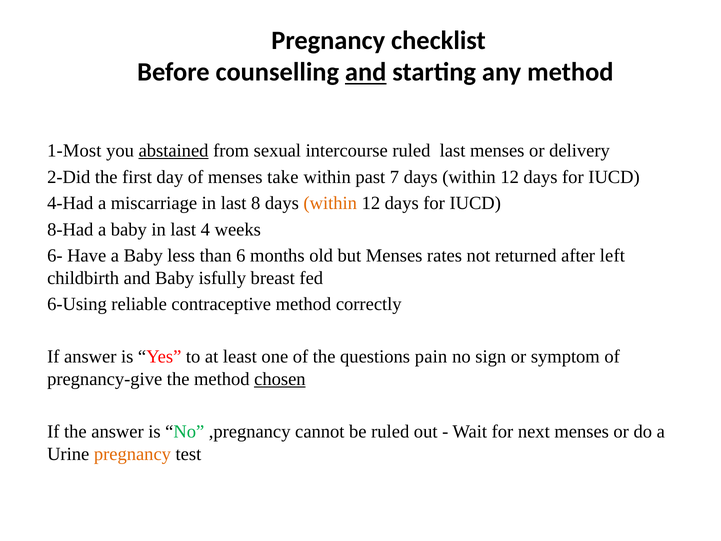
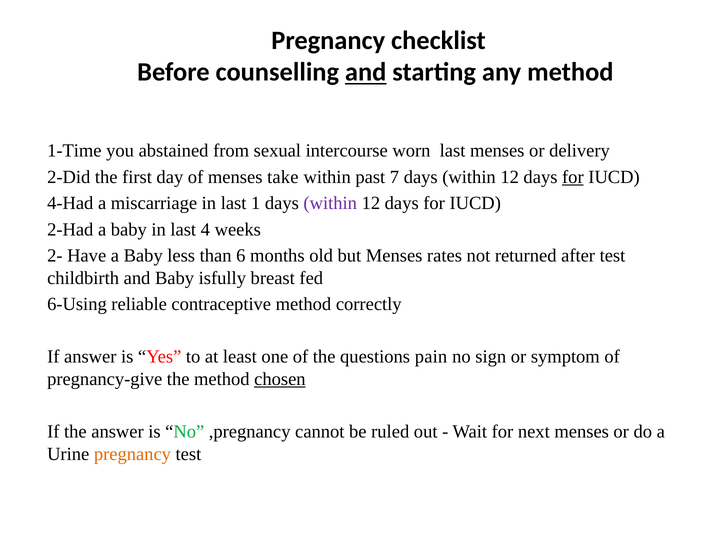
1-Most: 1-Most -> 1-Time (74, 151)
abstained underline: present -> none (174, 151)
intercourse ruled: ruled -> worn (411, 151)
for underline: none -> present (573, 177)
8: 8 -> 1 (256, 203)
within colour: orange -> purple (330, 203)
8-Had: 8-Had -> 2-Had (70, 229)
6-: 6- -> 2- (55, 256)
after left: left -> test (612, 256)
